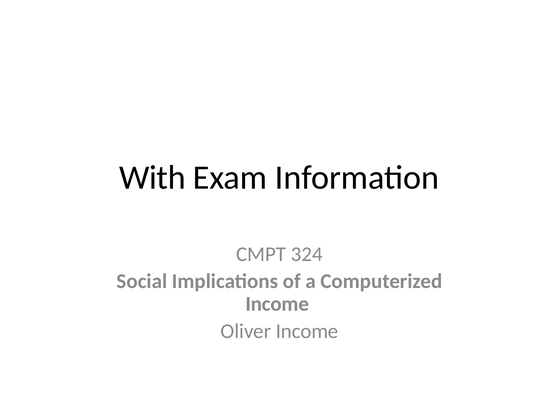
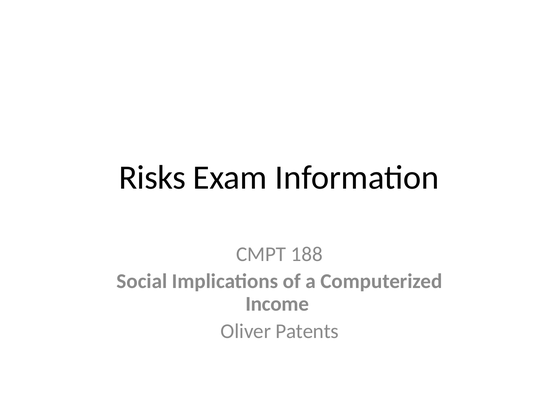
With: With -> Risks (152, 178)
324: 324 -> 188 (307, 254)
Oliver Income: Income -> Patents (307, 331)
